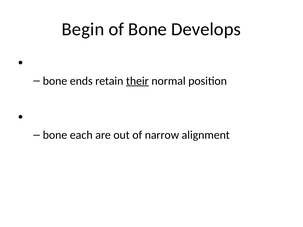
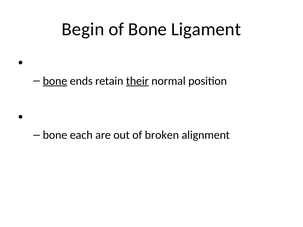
Develops: Develops -> Ligament (206, 29)
bone underline: none -> present (55, 81)
narrow: narrow -> broken (162, 135)
